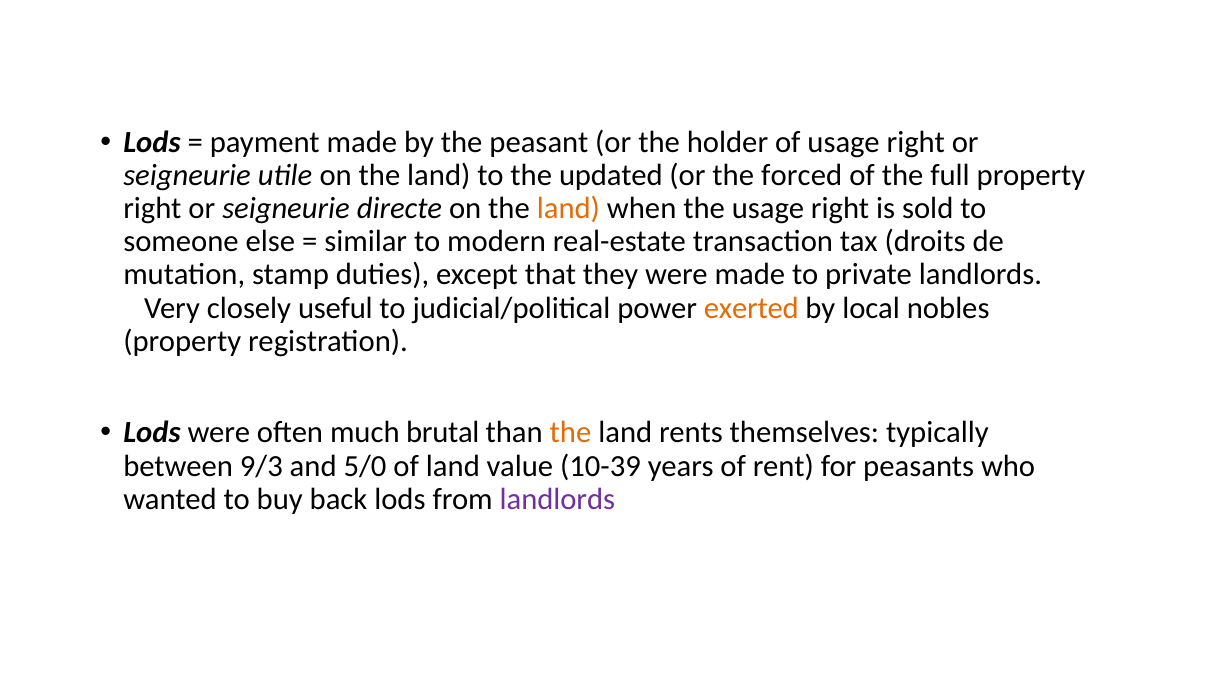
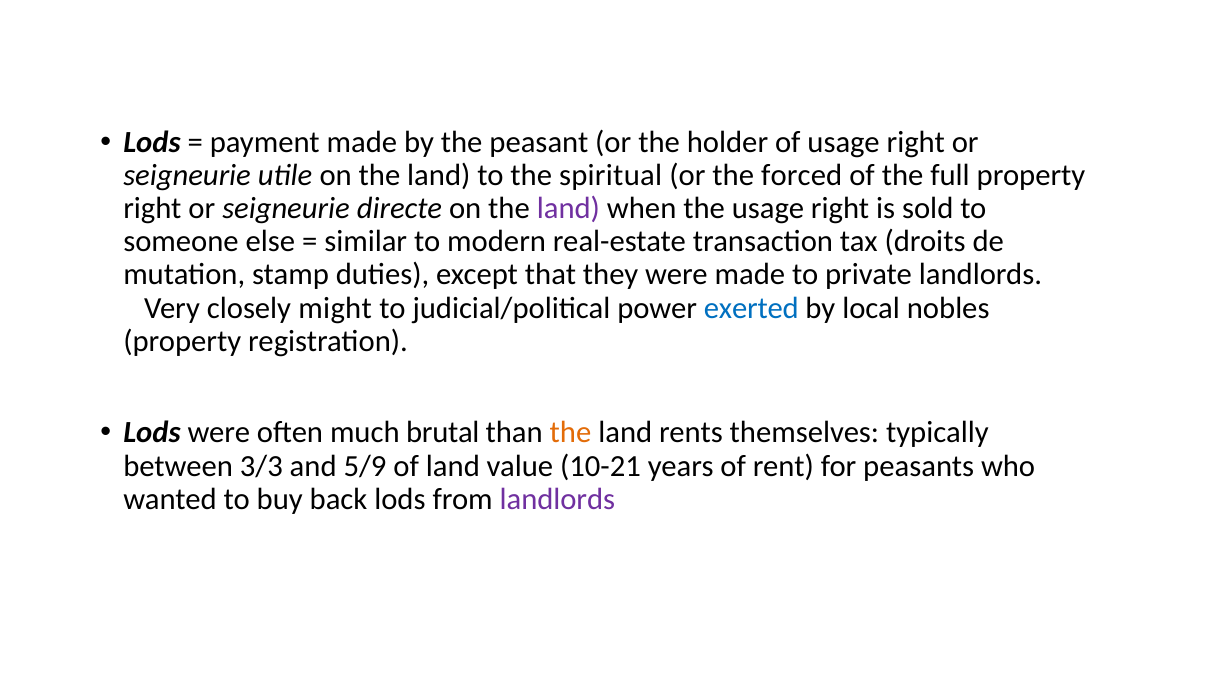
updated: updated -> spiritual (611, 176)
land colour: orange -> purple (568, 209)
useful: useful -> might (335, 308)
exerted colour: orange -> blue (751, 308)
9/3: 9/3 -> 3/3 (261, 466)
5/0: 5/0 -> 5/9 (365, 466)
10-39: 10-39 -> 10-21 (601, 466)
